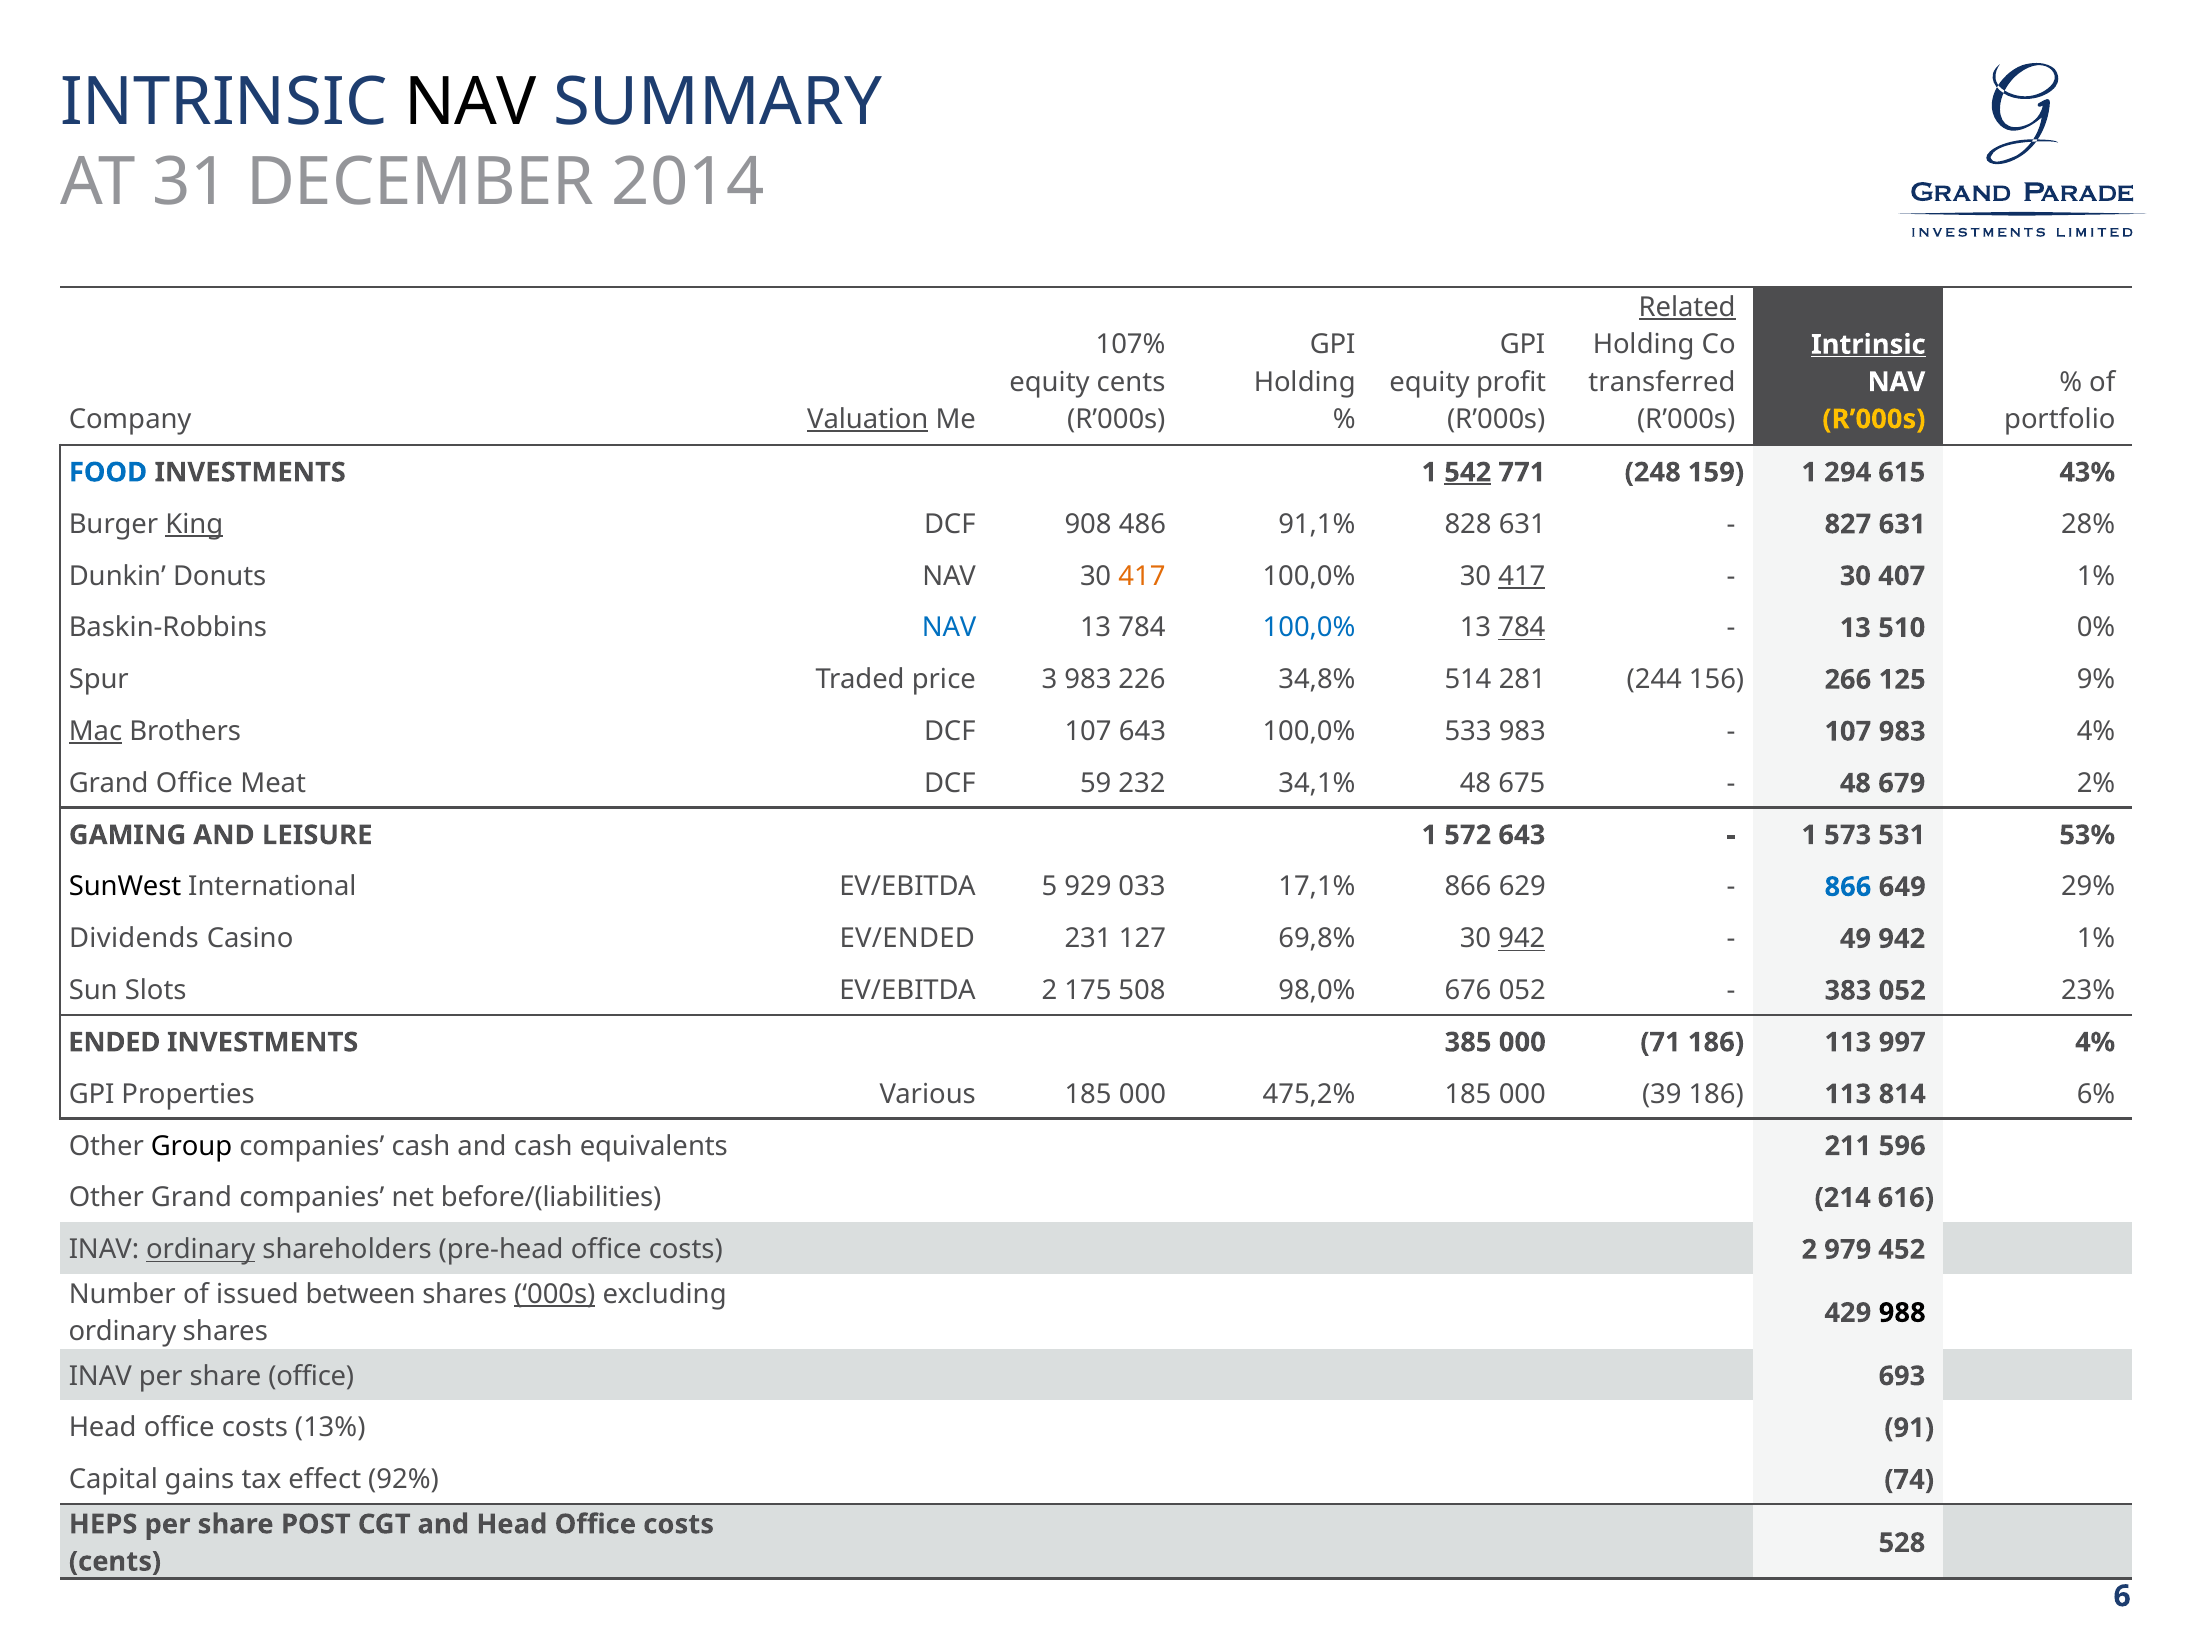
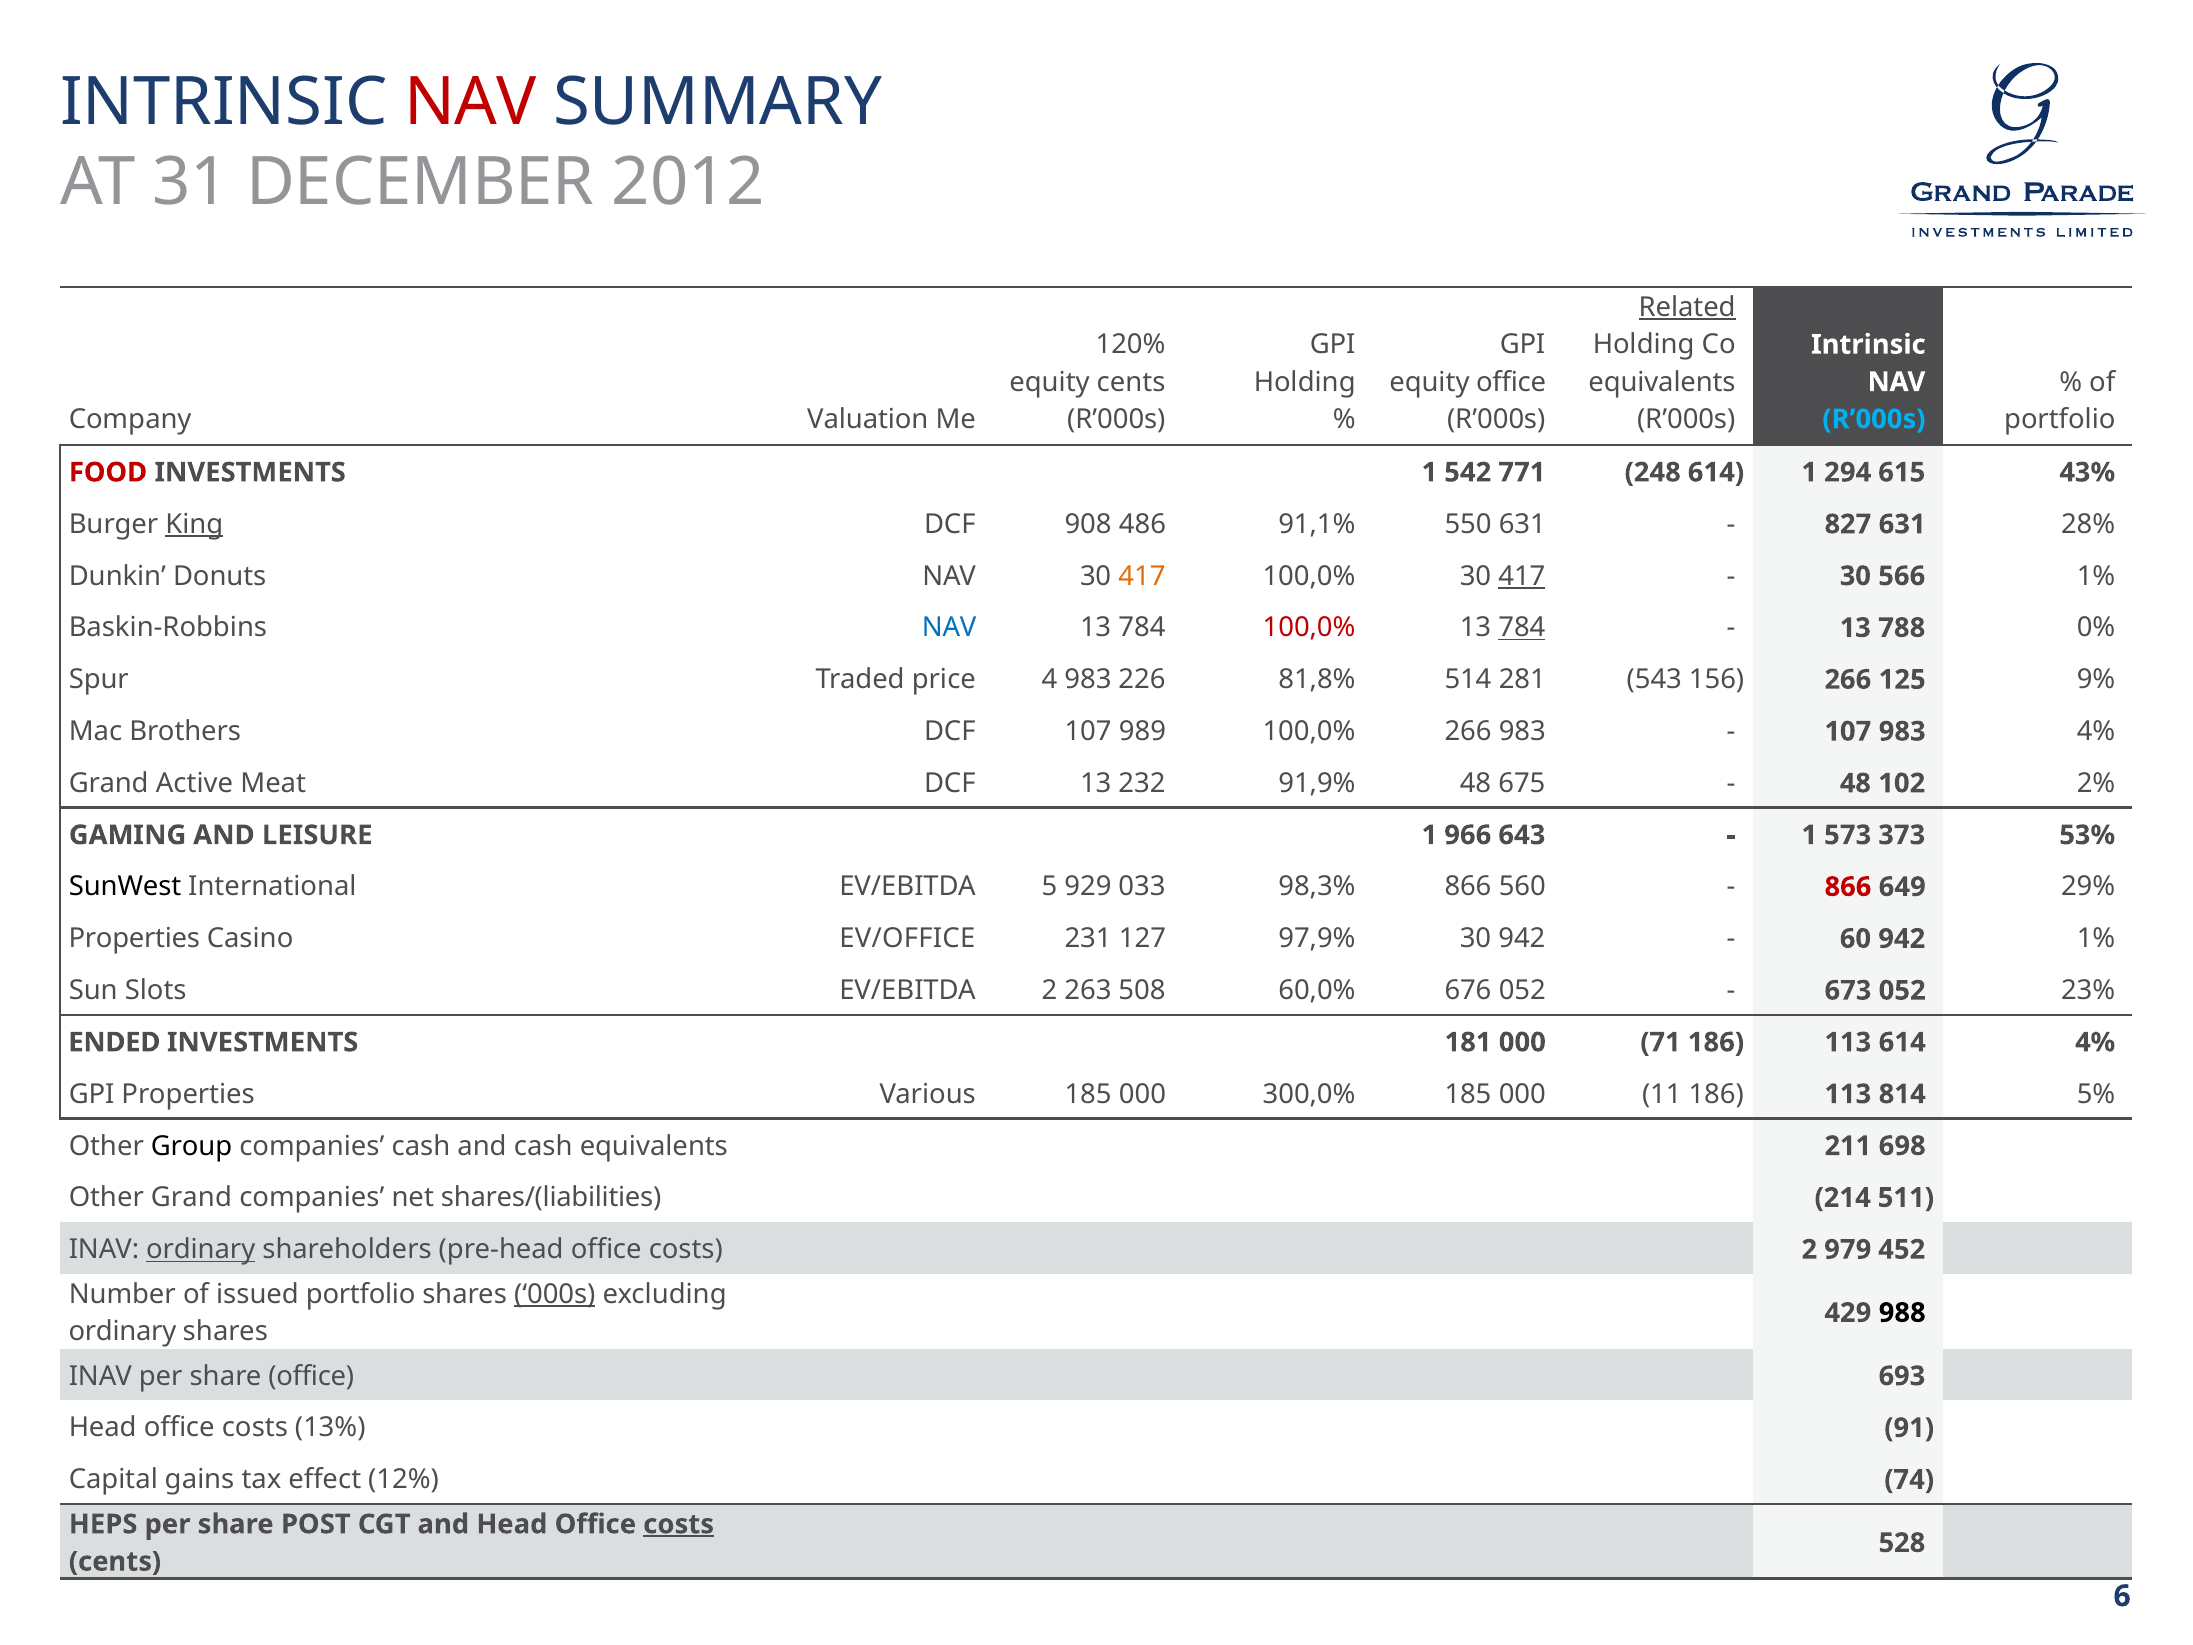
NAV colour: black -> red (471, 102)
2014: 2014 -> 2012 (689, 182)
107%: 107% -> 120% (1131, 345)
Intrinsic underline: present -> none (1868, 345)
equity profit: profit -> office (1511, 382)
transferred: transferred -> equivalents (1662, 382)
Valuation underline: present -> none (868, 419)
R’000s colour: yellow -> light blue (1874, 419)
FOOD colour: blue -> red (108, 472)
542 underline: present -> none (1468, 472)
248 159: 159 -> 614 (1716, 472)
828: 828 -> 550 (1468, 524)
407: 407 -> 566 (1902, 576)
100,0% colour: blue -> red (1309, 628)
510: 510 -> 788 (1902, 628)
3: 3 -> 4 (1050, 680)
34,8%: 34,8% -> 81,8% (1317, 680)
244: 244 -> 543 (1654, 680)
Mac underline: present -> none (96, 731)
107 643: 643 -> 989 (1142, 731)
100,0% 533: 533 -> 266 (1468, 731)
Grand Office: Office -> Active (194, 783)
DCF 59: 59 -> 13 (1096, 783)
34,1%: 34,1% -> 91,9% (1317, 783)
679: 679 -> 102 (1902, 783)
572: 572 -> 966 (1468, 835)
531: 531 -> 373 (1902, 835)
17,1%: 17,1% -> 98,3% (1317, 887)
629: 629 -> 560 (1522, 887)
866 colour: blue -> red (1848, 887)
Dividends: Dividends -> Properties (134, 939)
EV/ENDED: EV/ENDED -> EV/OFFICE (907, 939)
69,8%: 69,8% -> 97,9% (1317, 939)
942 underline: present -> none (1522, 939)
49: 49 -> 60 (1855, 939)
175: 175 -> 263 (1088, 990)
98,0%: 98,0% -> 60,0% (1317, 990)
383: 383 -> 673 (1848, 990)
385: 385 -> 181 (1468, 1042)
113 997: 997 -> 614 (1902, 1042)
475,2%: 475,2% -> 300,0% (1309, 1094)
39: 39 -> 11 (1662, 1094)
6%: 6% -> 5% (2096, 1094)
596: 596 -> 698 (1902, 1146)
before/(liabilities: before/(liabilities -> shares/(liabilities (551, 1198)
616: 616 -> 511 (1906, 1198)
issued between: between -> portfolio (361, 1294)
92%: 92% -> 12% (404, 1480)
costs underline: none -> present (679, 1524)
